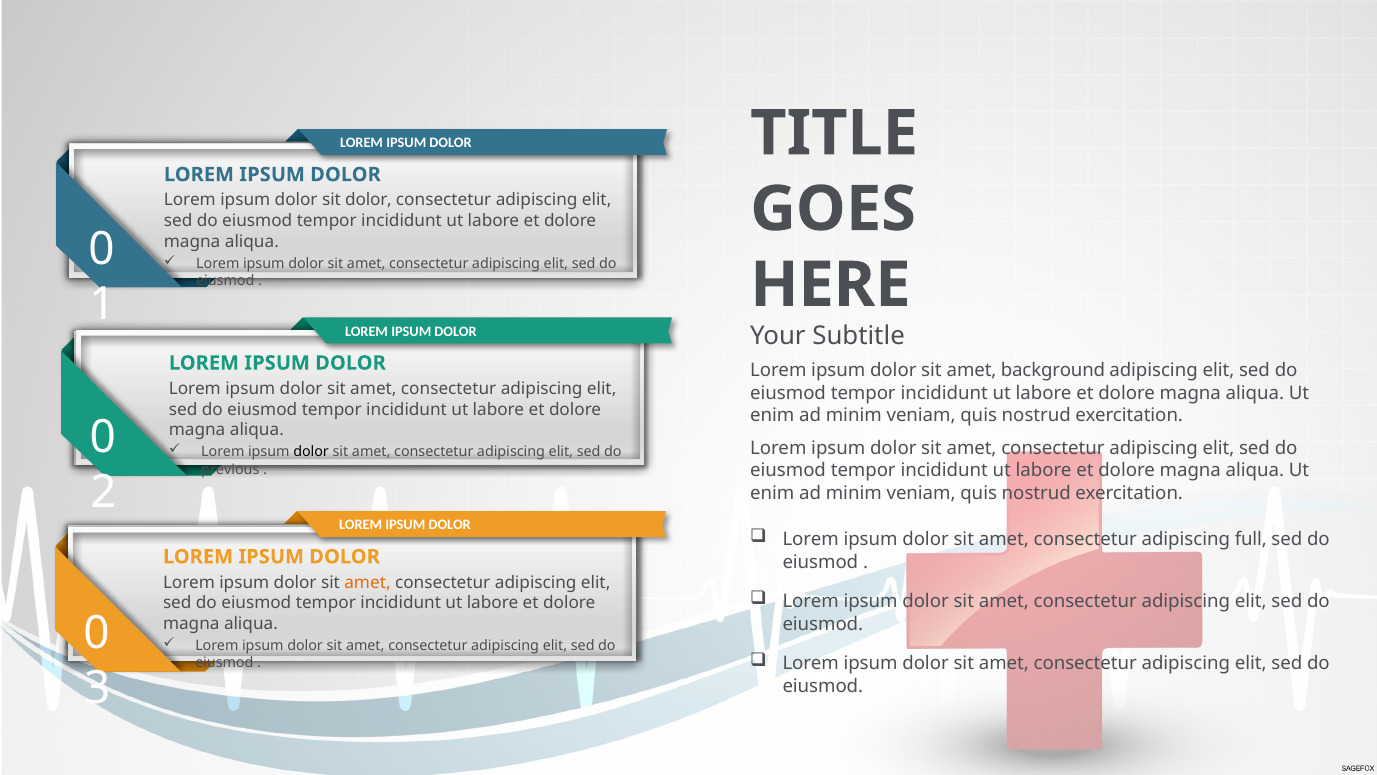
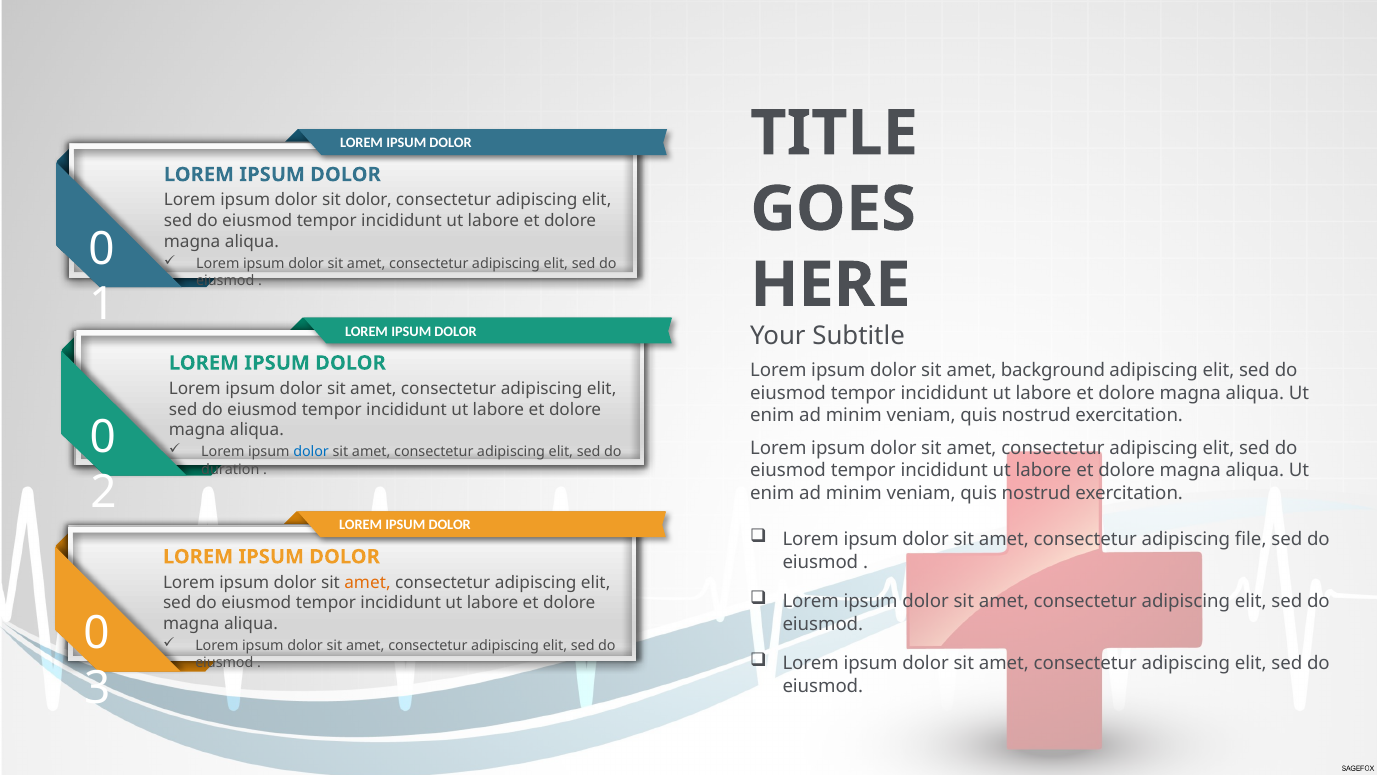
dolor colour: black -> blue (311, 452)
previous: previous -> duration (230, 469)
full: full -> file (1251, 539)
